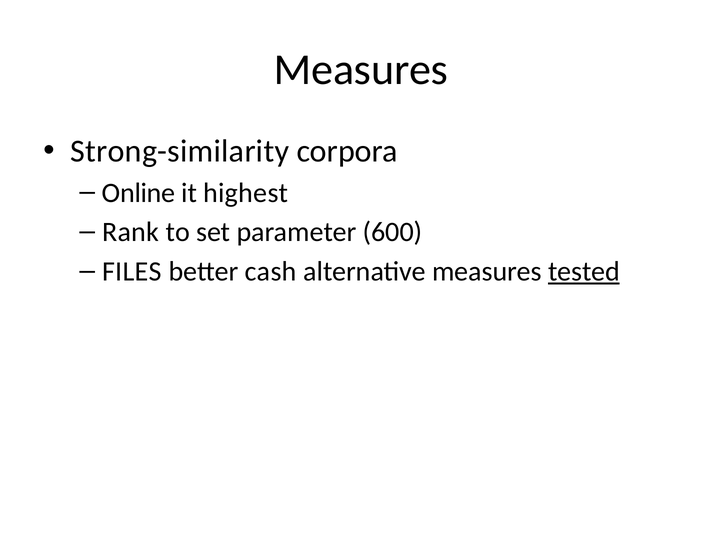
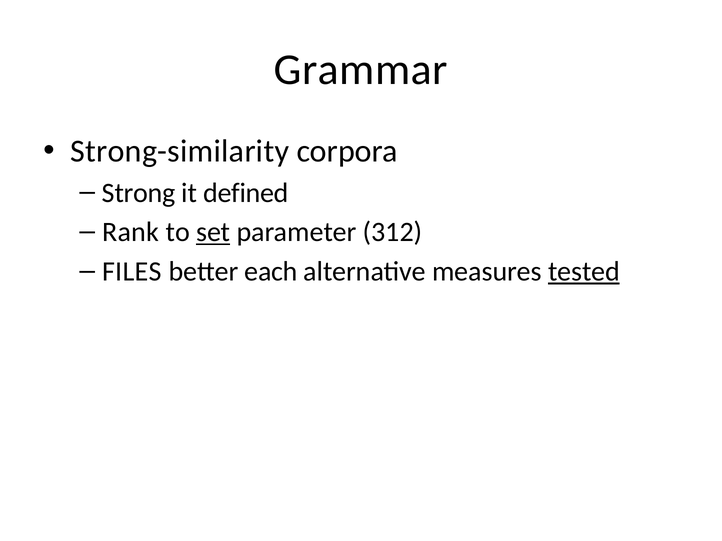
Measures: Measures -> Grammar (361, 70)
Online: Online -> Strong (139, 193)
highest: highest -> defined (246, 193)
set underline: none -> present (213, 232)
600: 600 -> 312 (392, 232)
cash: cash -> each (271, 272)
